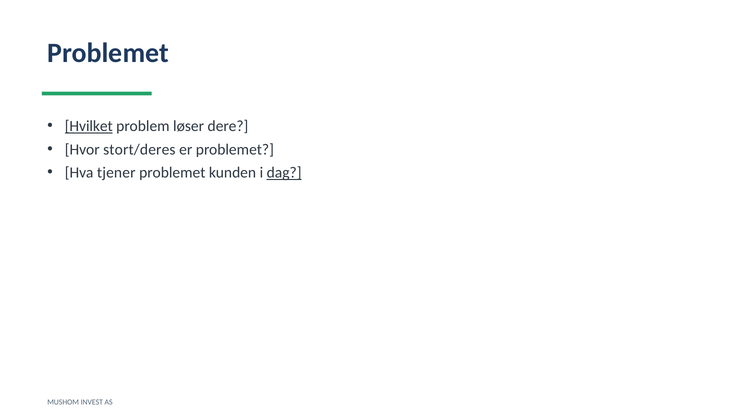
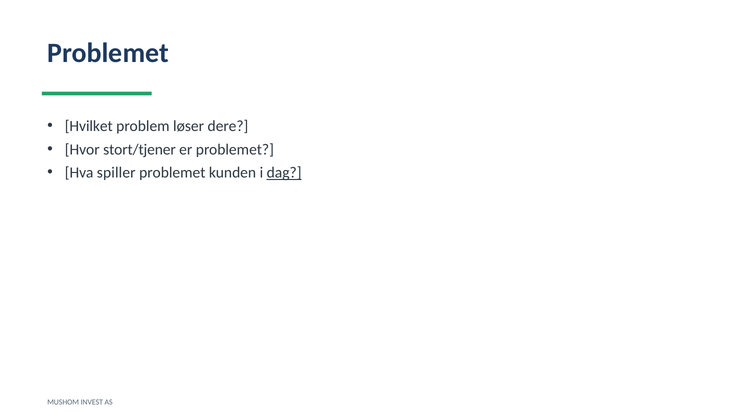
Hvilket underline: present -> none (89, 126)
stort/deres: stort/deres -> stort/tjener (139, 149)
tjener: tjener -> spiller (116, 173)
